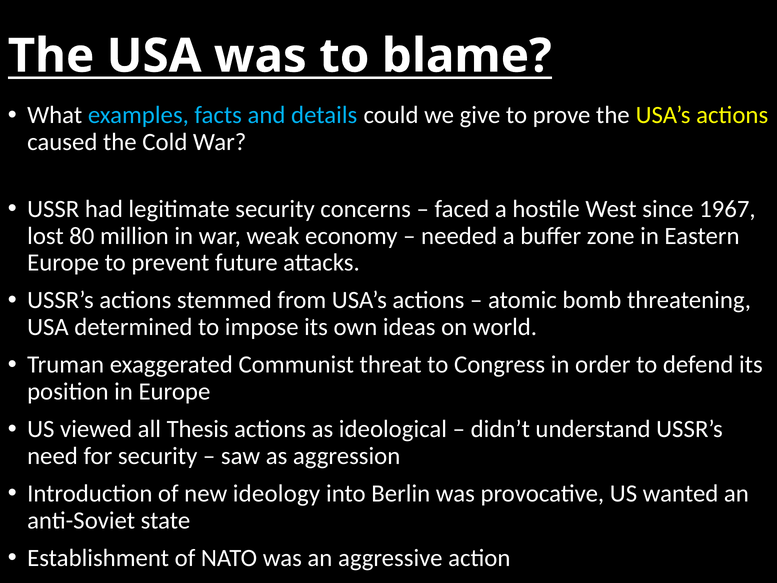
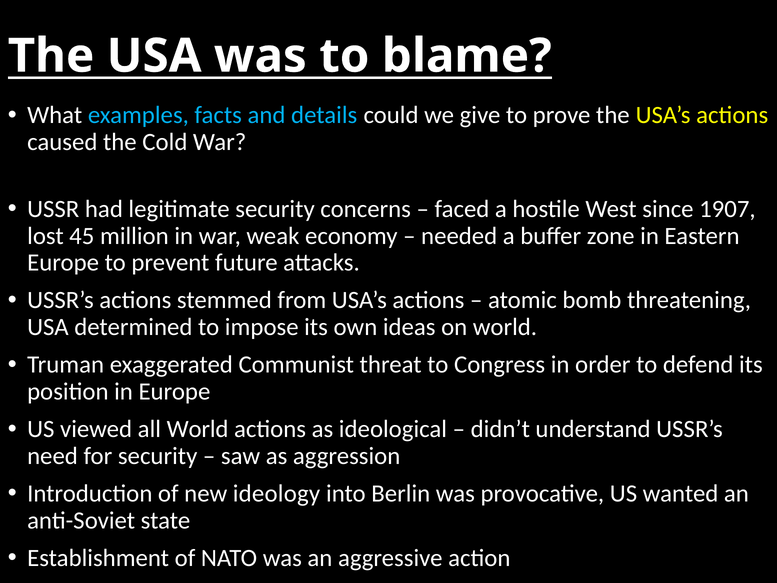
1967: 1967 -> 1907 (727, 209)
80: 80 -> 45 (82, 236)
all Thesis: Thesis -> World (198, 429)
